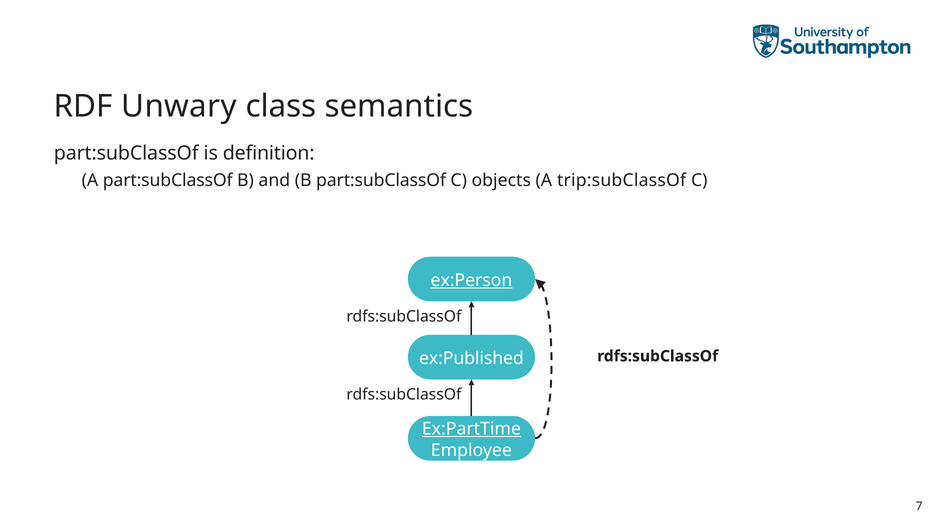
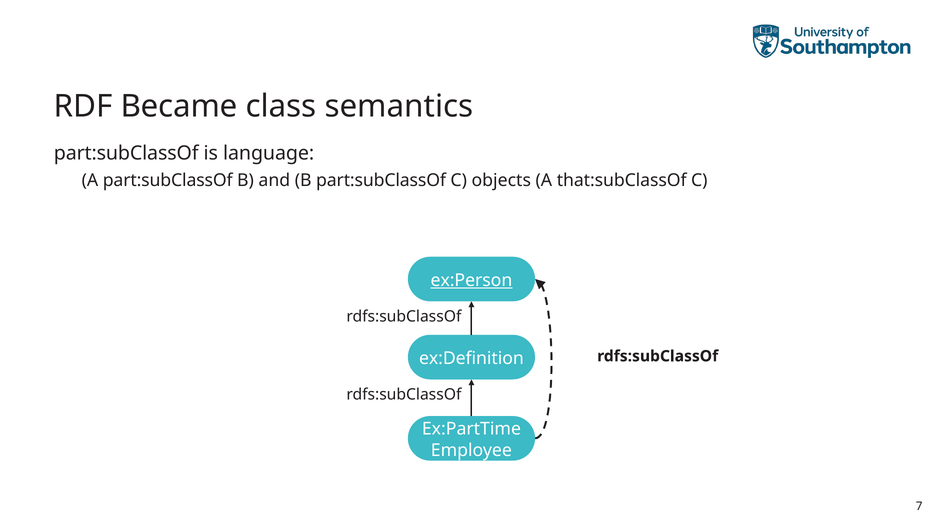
Unwary: Unwary -> Became (179, 106)
definition: definition -> language (269, 153)
trip:subClassOf: trip:subClassOf -> that:subClassOf (622, 180)
ex:Published: ex:Published -> ex:Definition (471, 358)
Ex:PartTime underline: present -> none (471, 428)
